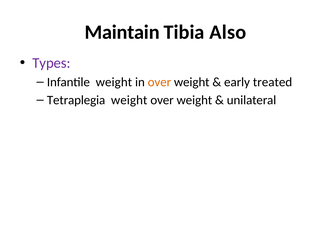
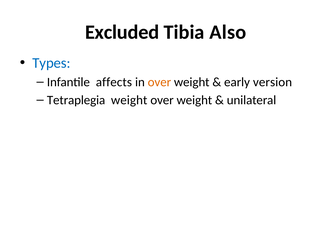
Maintain: Maintain -> Excluded (122, 32)
Types colour: purple -> blue (51, 63)
weight: weight -> affects (114, 82)
treated: treated -> version (273, 82)
